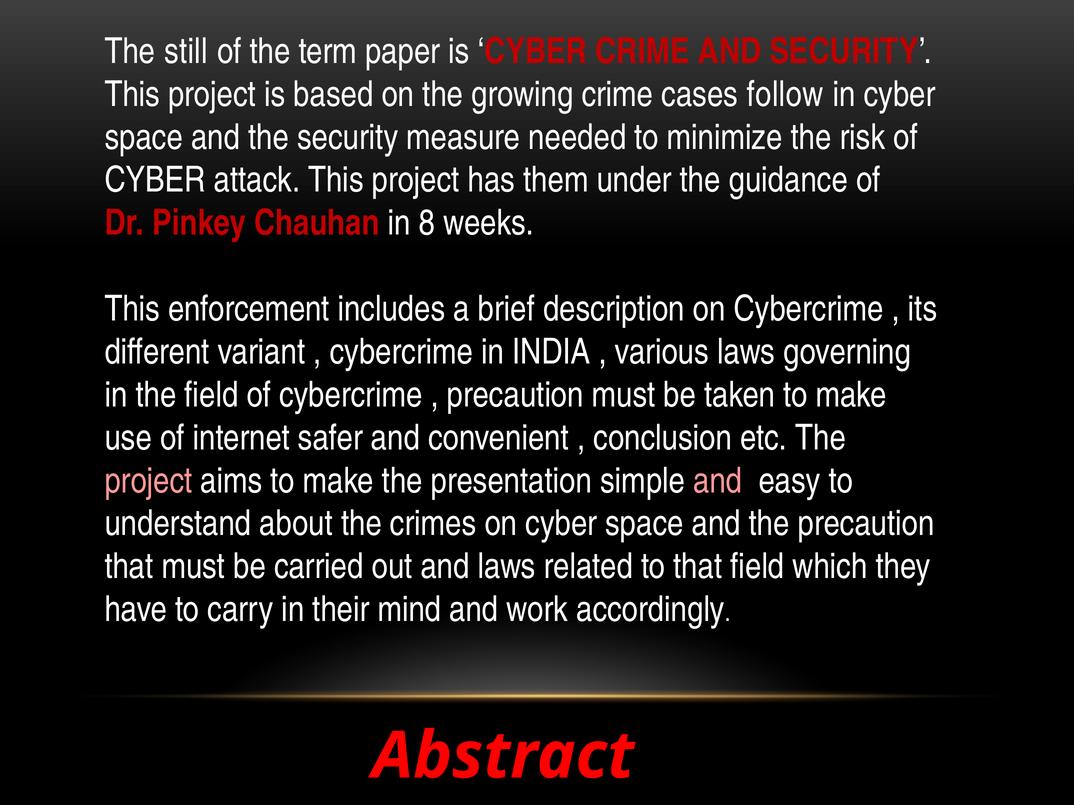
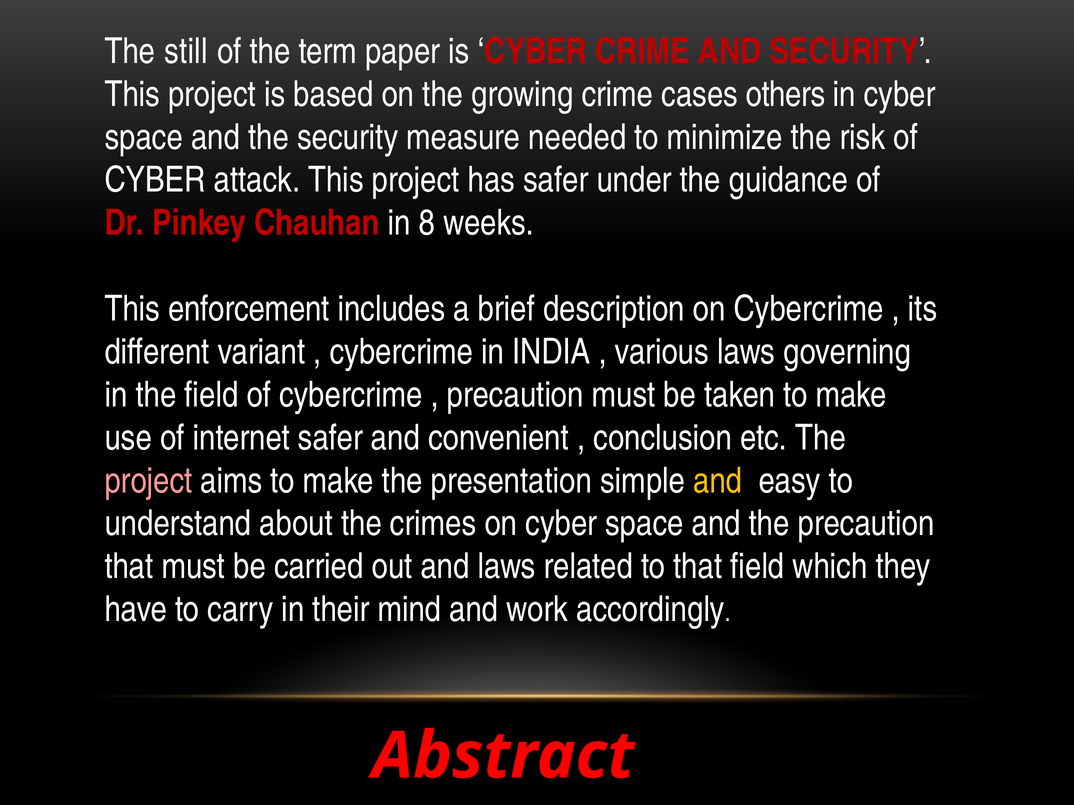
follow: follow -> others (786, 94)
has them: them -> safer (556, 180)
and colour: pink -> yellow (718, 481)
